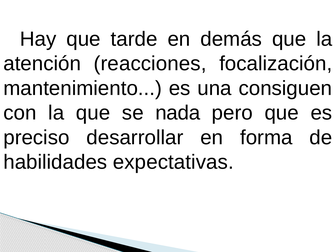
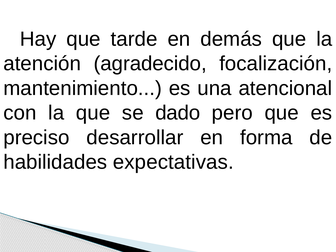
reacciones: reacciones -> agradecido (150, 64)
consiguen: consiguen -> atencional (285, 88)
nada: nada -> dado (178, 113)
